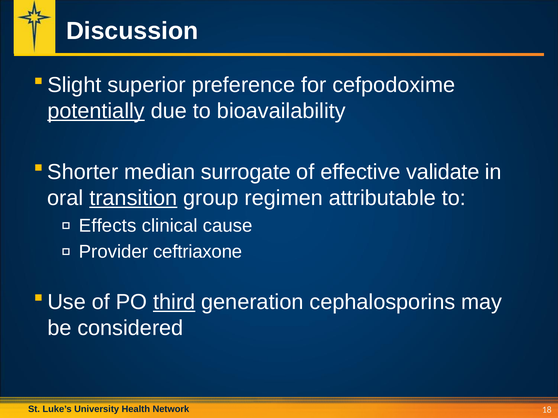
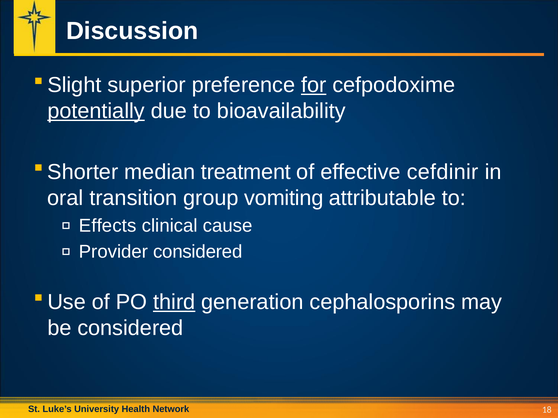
for underline: none -> present (314, 85)
surrogate: surrogate -> treatment (246, 172)
validate: validate -> cefdinir (443, 172)
transition underline: present -> none (133, 198)
regimen: regimen -> vomiting (284, 198)
Provider ceftriaxone: ceftriaxone -> considered (198, 252)
